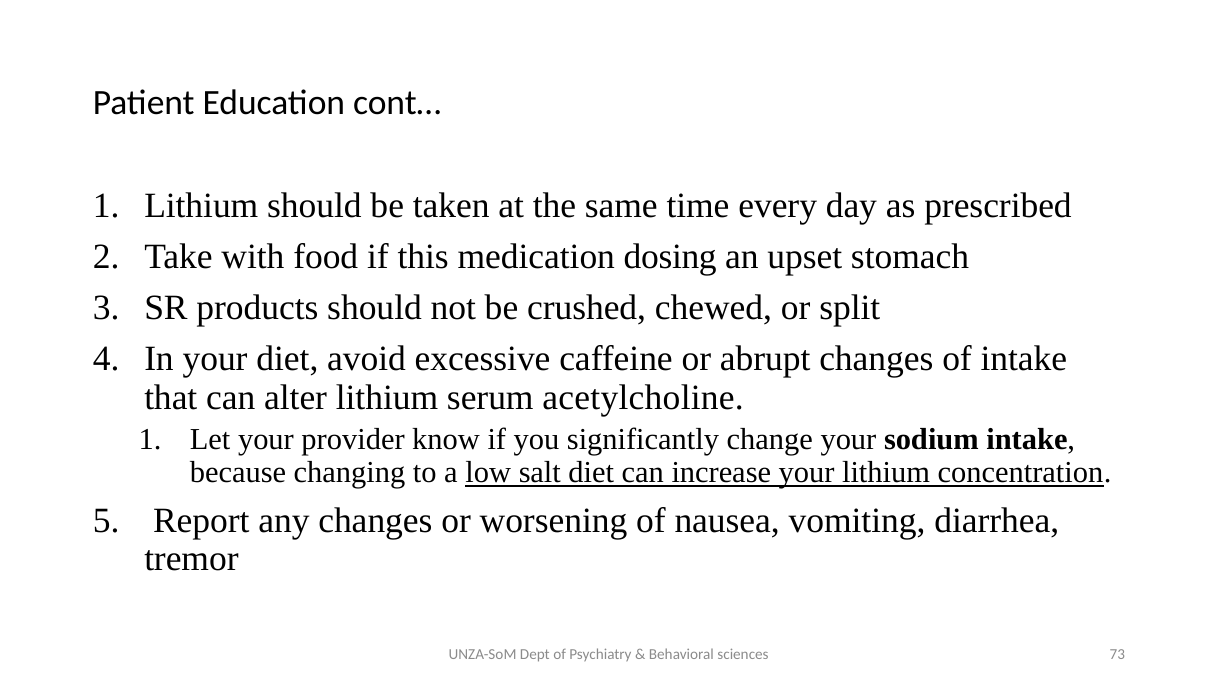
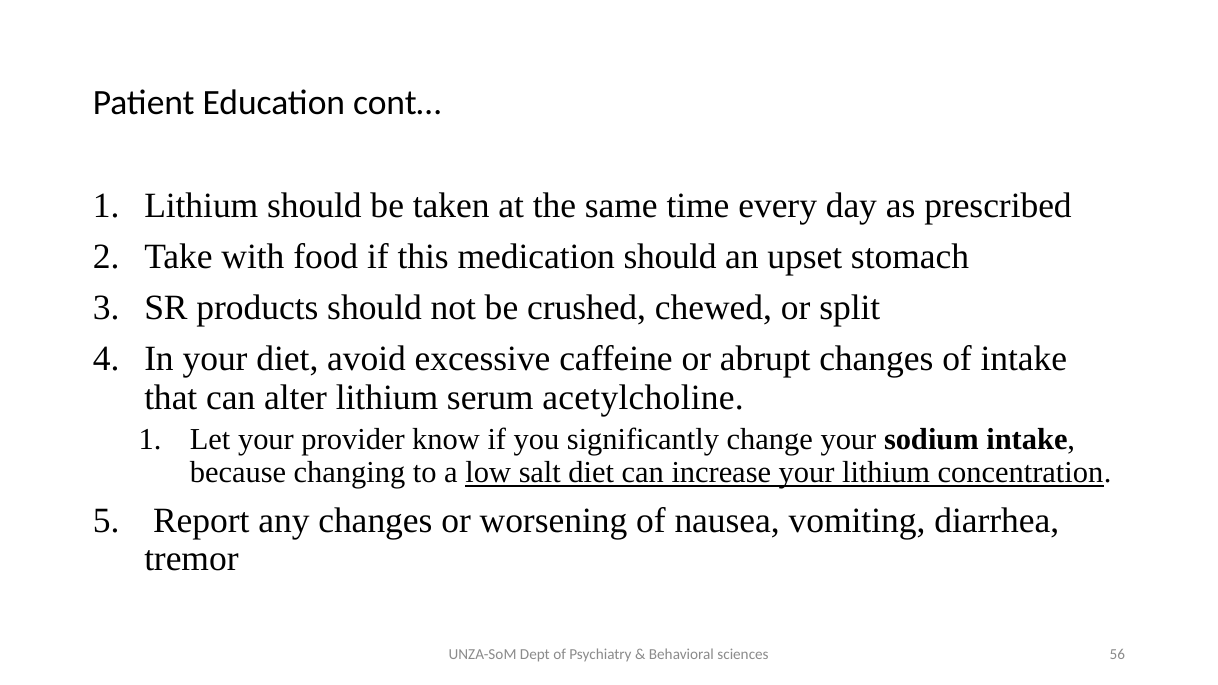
medication dosing: dosing -> should (670, 257)
73: 73 -> 56 (1117, 654)
